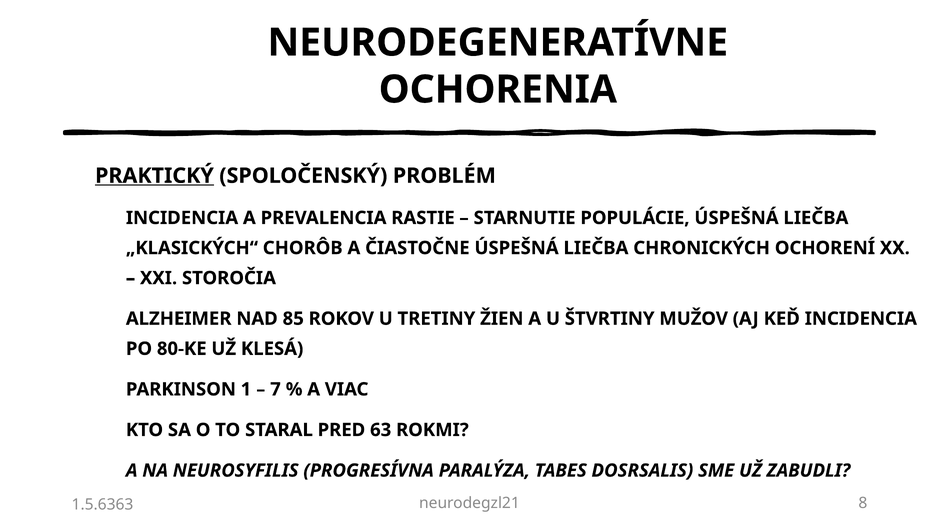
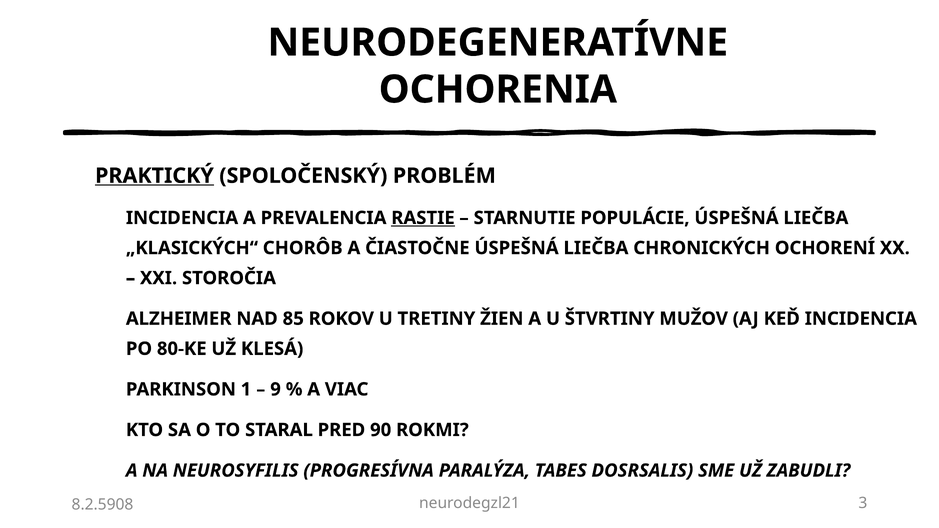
RASTIE underline: none -> present (423, 218)
7: 7 -> 9 (276, 389)
63: 63 -> 90 (381, 430)
8: 8 -> 3 (863, 503)
1.5.6363: 1.5.6363 -> 8.2.5908 (102, 505)
